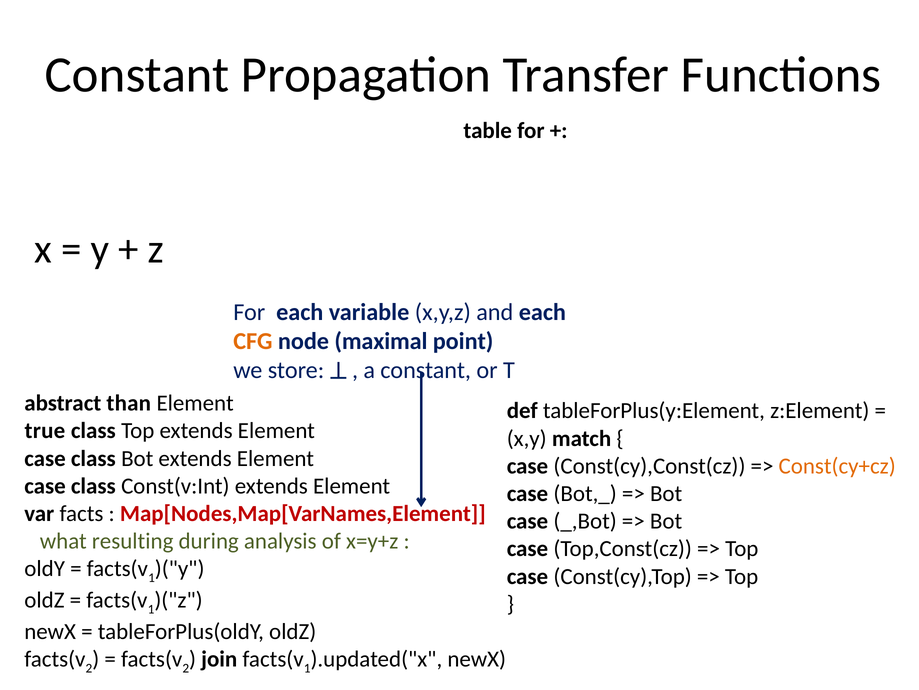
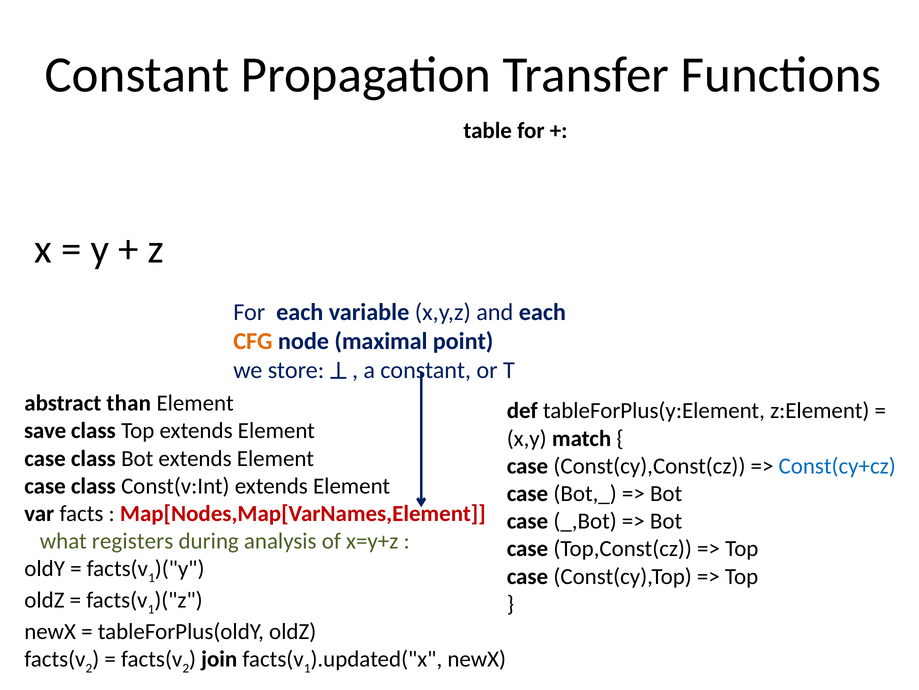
true: true -> save (45, 430)
Const(cy+cz colour: orange -> blue (837, 466)
resulting: resulting -> registers (133, 541)
